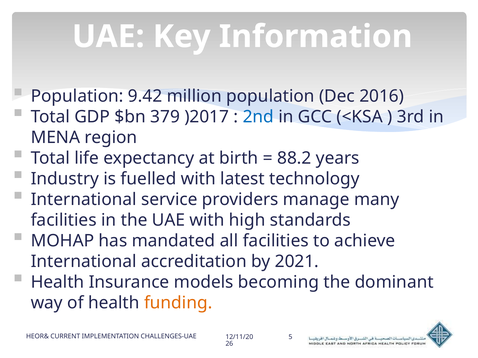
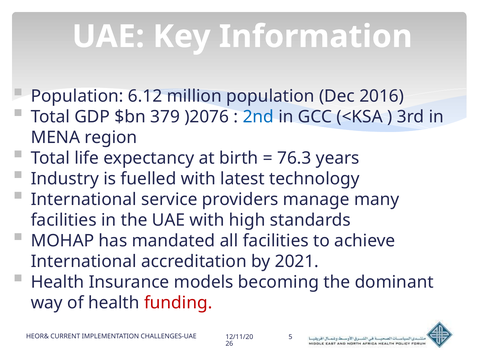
9.42: 9.42 -> 6.12 (145, 96)
)2017: )2017 -> )2076 (207, 117)
88.2: 88.2 -> 76.3 (294, 158)
funding colour: orange -> red (178, 303)
